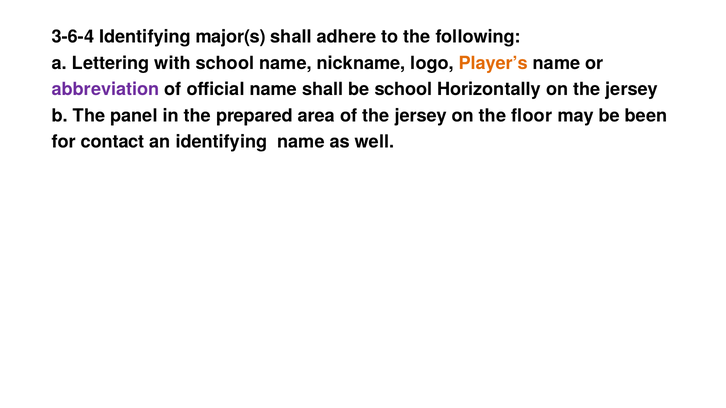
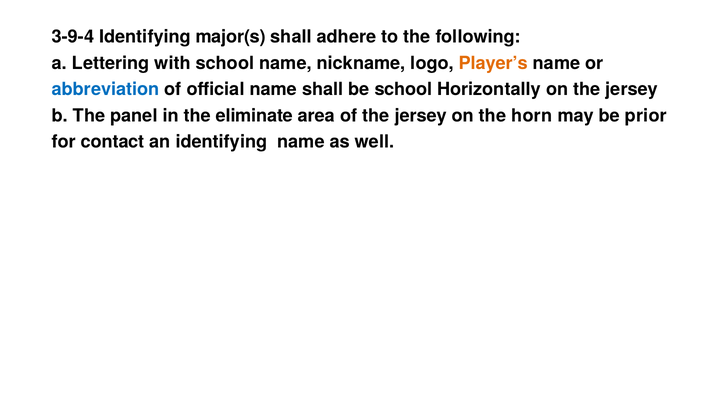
3-6-4: 3-6-4 -> 3-9-4 (73, 37)
abbreviation colour: purple -> blue (106, 89)
prepared: prepared -> eliminate (254, 116)
floor: floor -> horn (532, 116)
been: been -> prior (646, 116)
